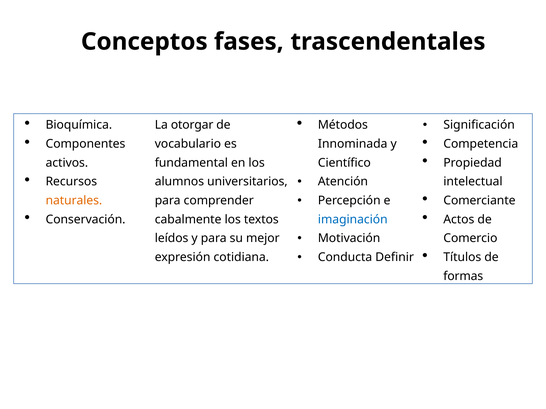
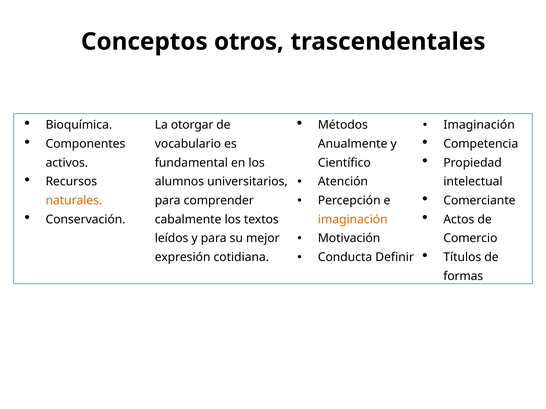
fases: fases -> otros (249, 42)
Significación: Significación -> Imaginación (479, 125)
Innominada: Innominada -> Anualmente (353, 144)
imaginación colour: blue -> orange (353, 220)
